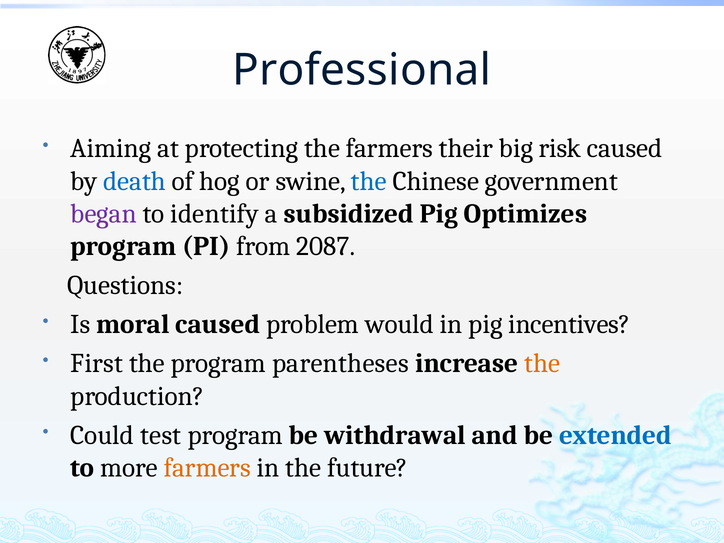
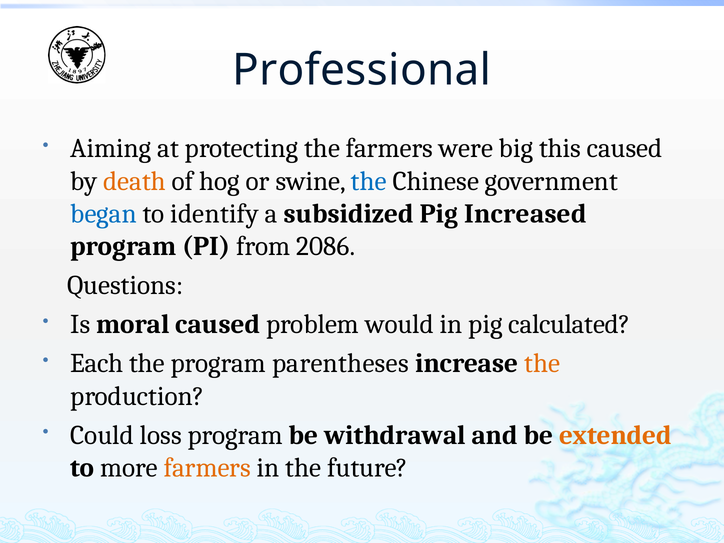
their: their -> were (466, 148)
risk: risk -> this (560, 148)
death colour: blue -> orange (135, 181)
began colour: purple -> blue (104, 214)
Optimizes: Optimizes -> Increased (525, 214)
2087: 2087 -> 2086 (326, 246)
incentives: incentives -> calculated (569, 324)
First: First -> Each (97, 363)
test: test -> loss (161, 435)
extended colour: blue -> orange (615, 435)
